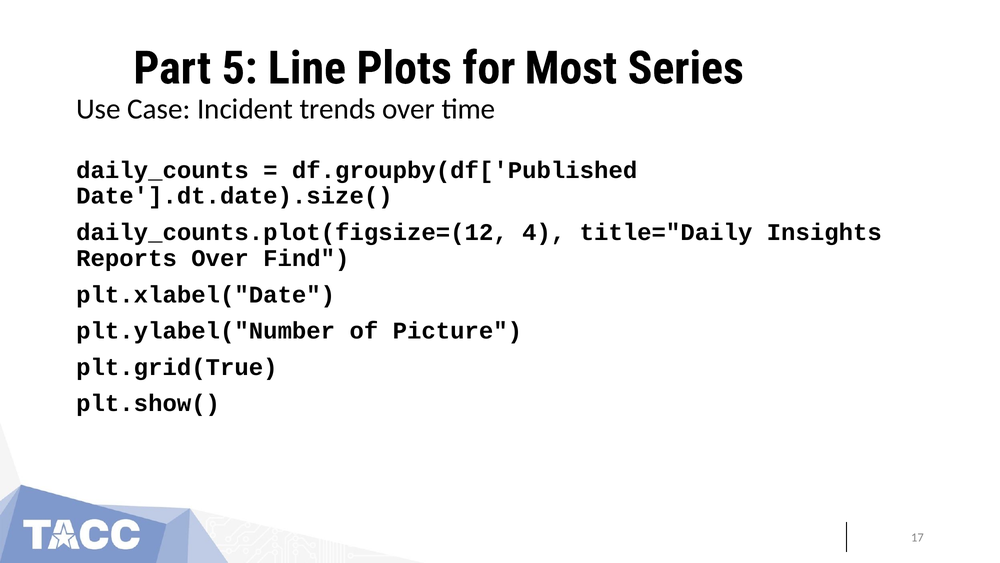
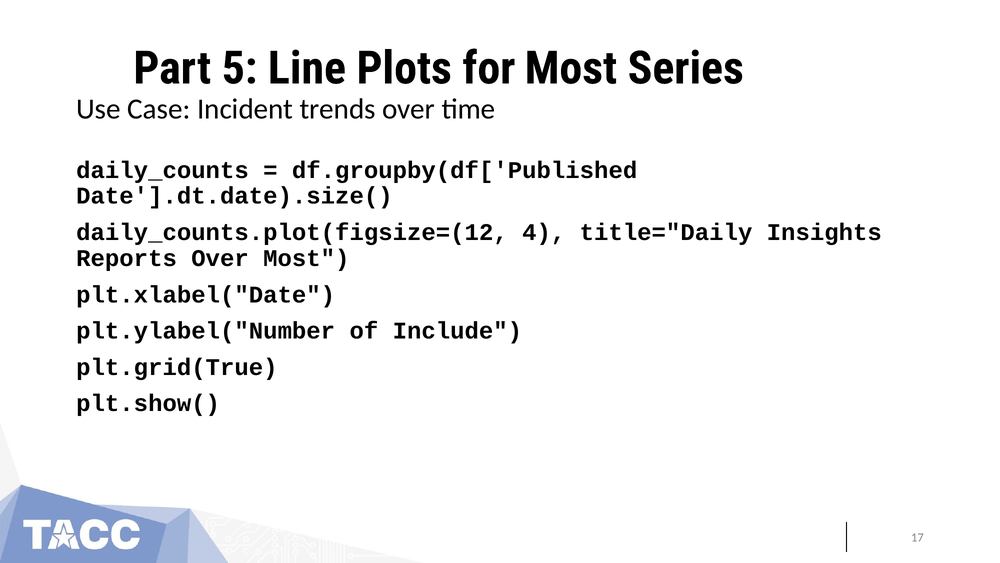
Over Find: Find -> Most (306, 258)
Picture: Picture -> Include (457, 331)
